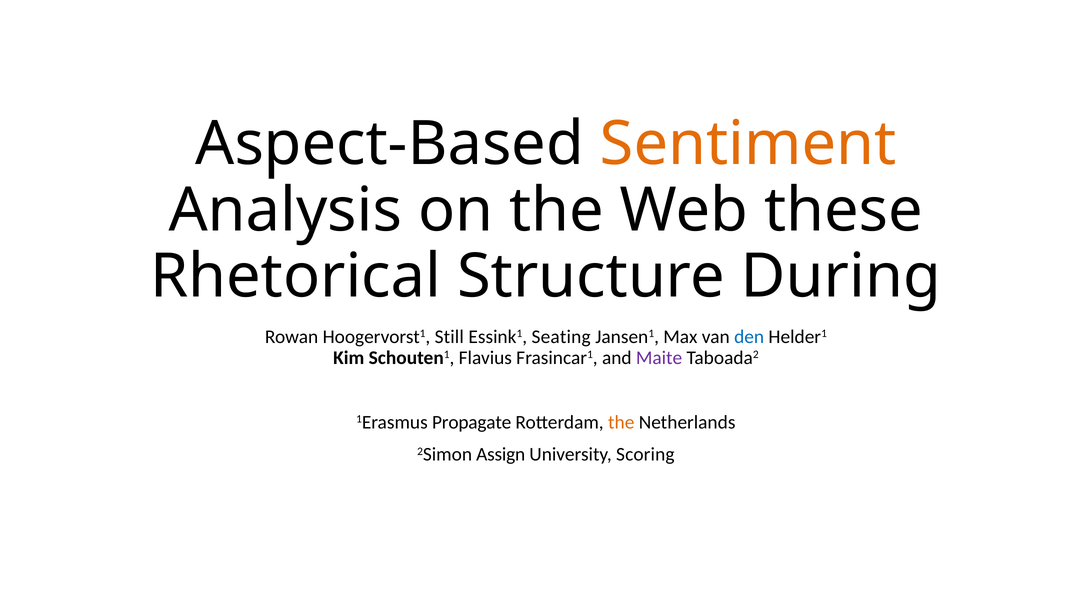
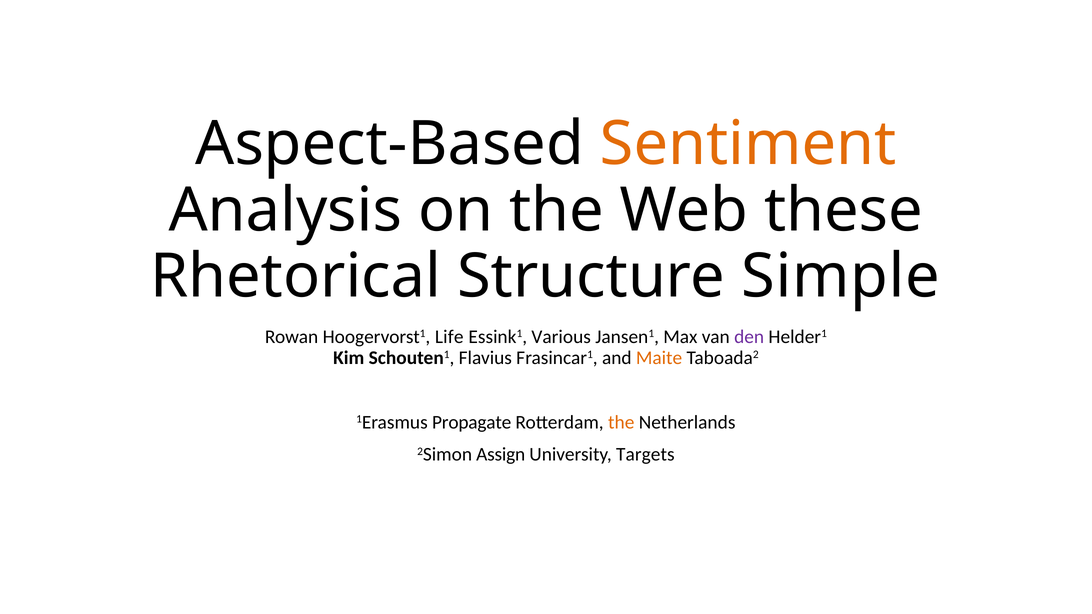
During: During -> Simple (841, 277)
Still: Still -> Life (449, 337)
Seating: Seating -> Various (561, 337)
den colour: blue -> purple (749, 337)
Maite colour: purple -> orange (659, 358)
Scoring: Scoring -> Targets (645, 455)
